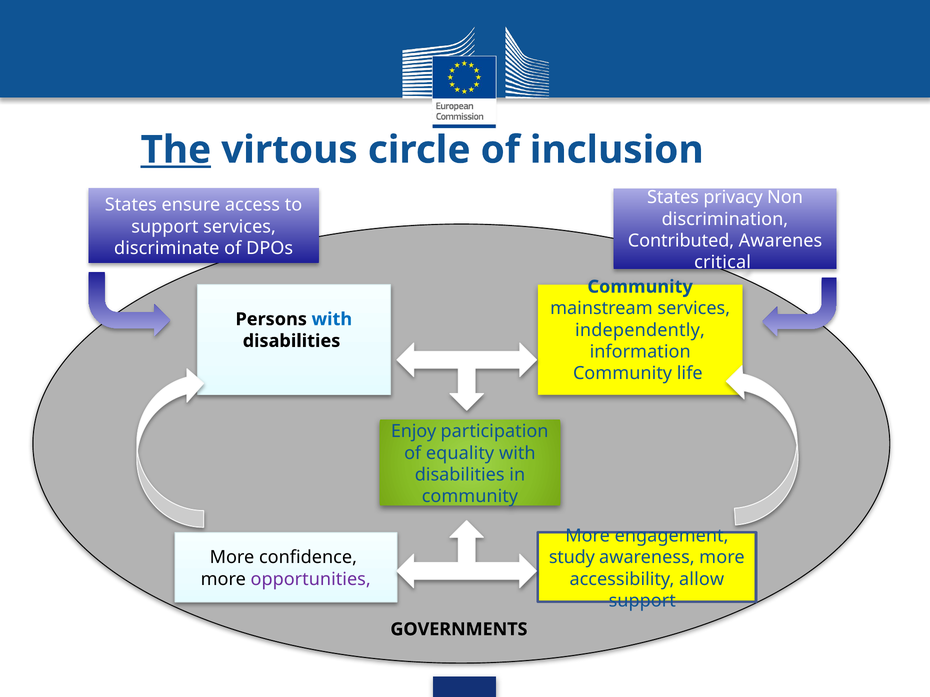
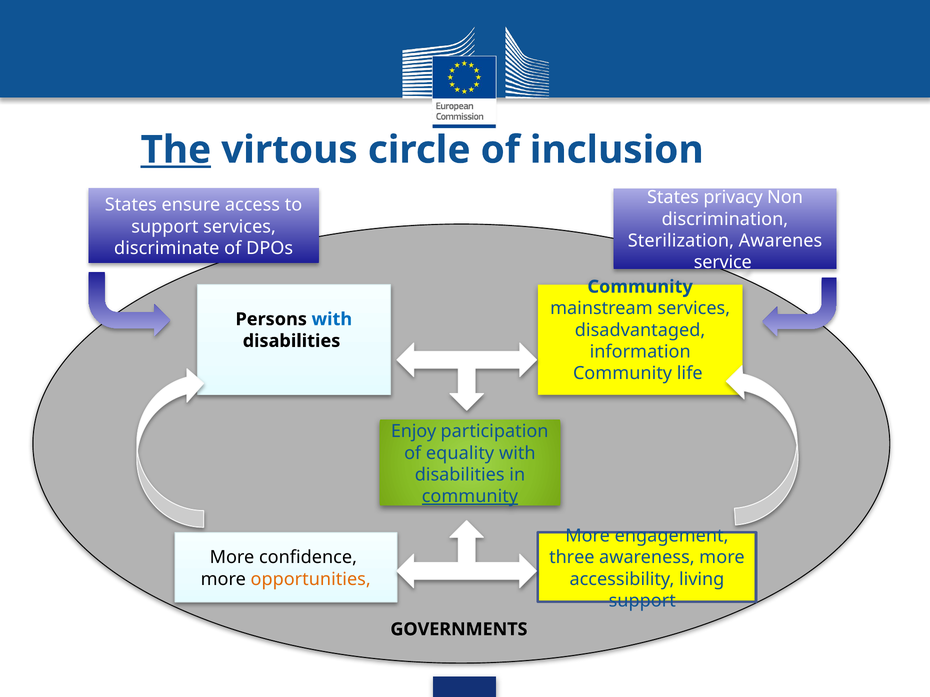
Contributed: Contributed -> Sterilization (681, 241)
critical: critical -> service (723, 263)
independently: independently -> disadvantaged (640, 330)
community underline: none -> present (470, 497)
study: study -> three (572, 558)
opportunities colour: purple -> orange (311, 580)
allow: allow -> living (702, 580)
